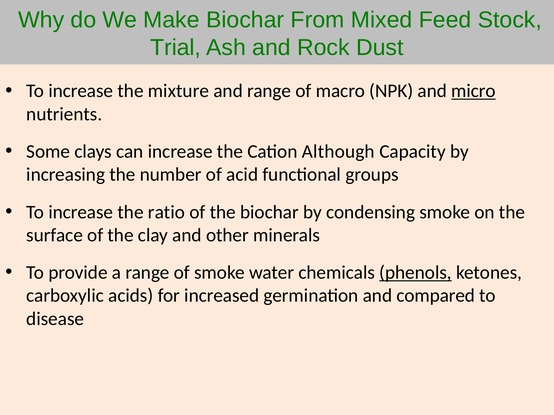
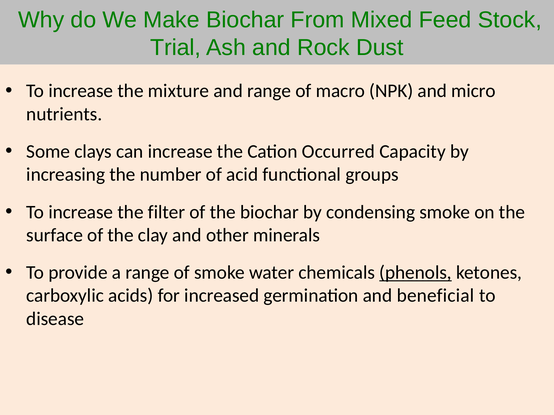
micro underline: present -> none (474, 91)
Although: Although -> Occurred (338, 152)
ratio: ratio -> filter (167, 212)
compared: compared -> beneficial (436, 296)
